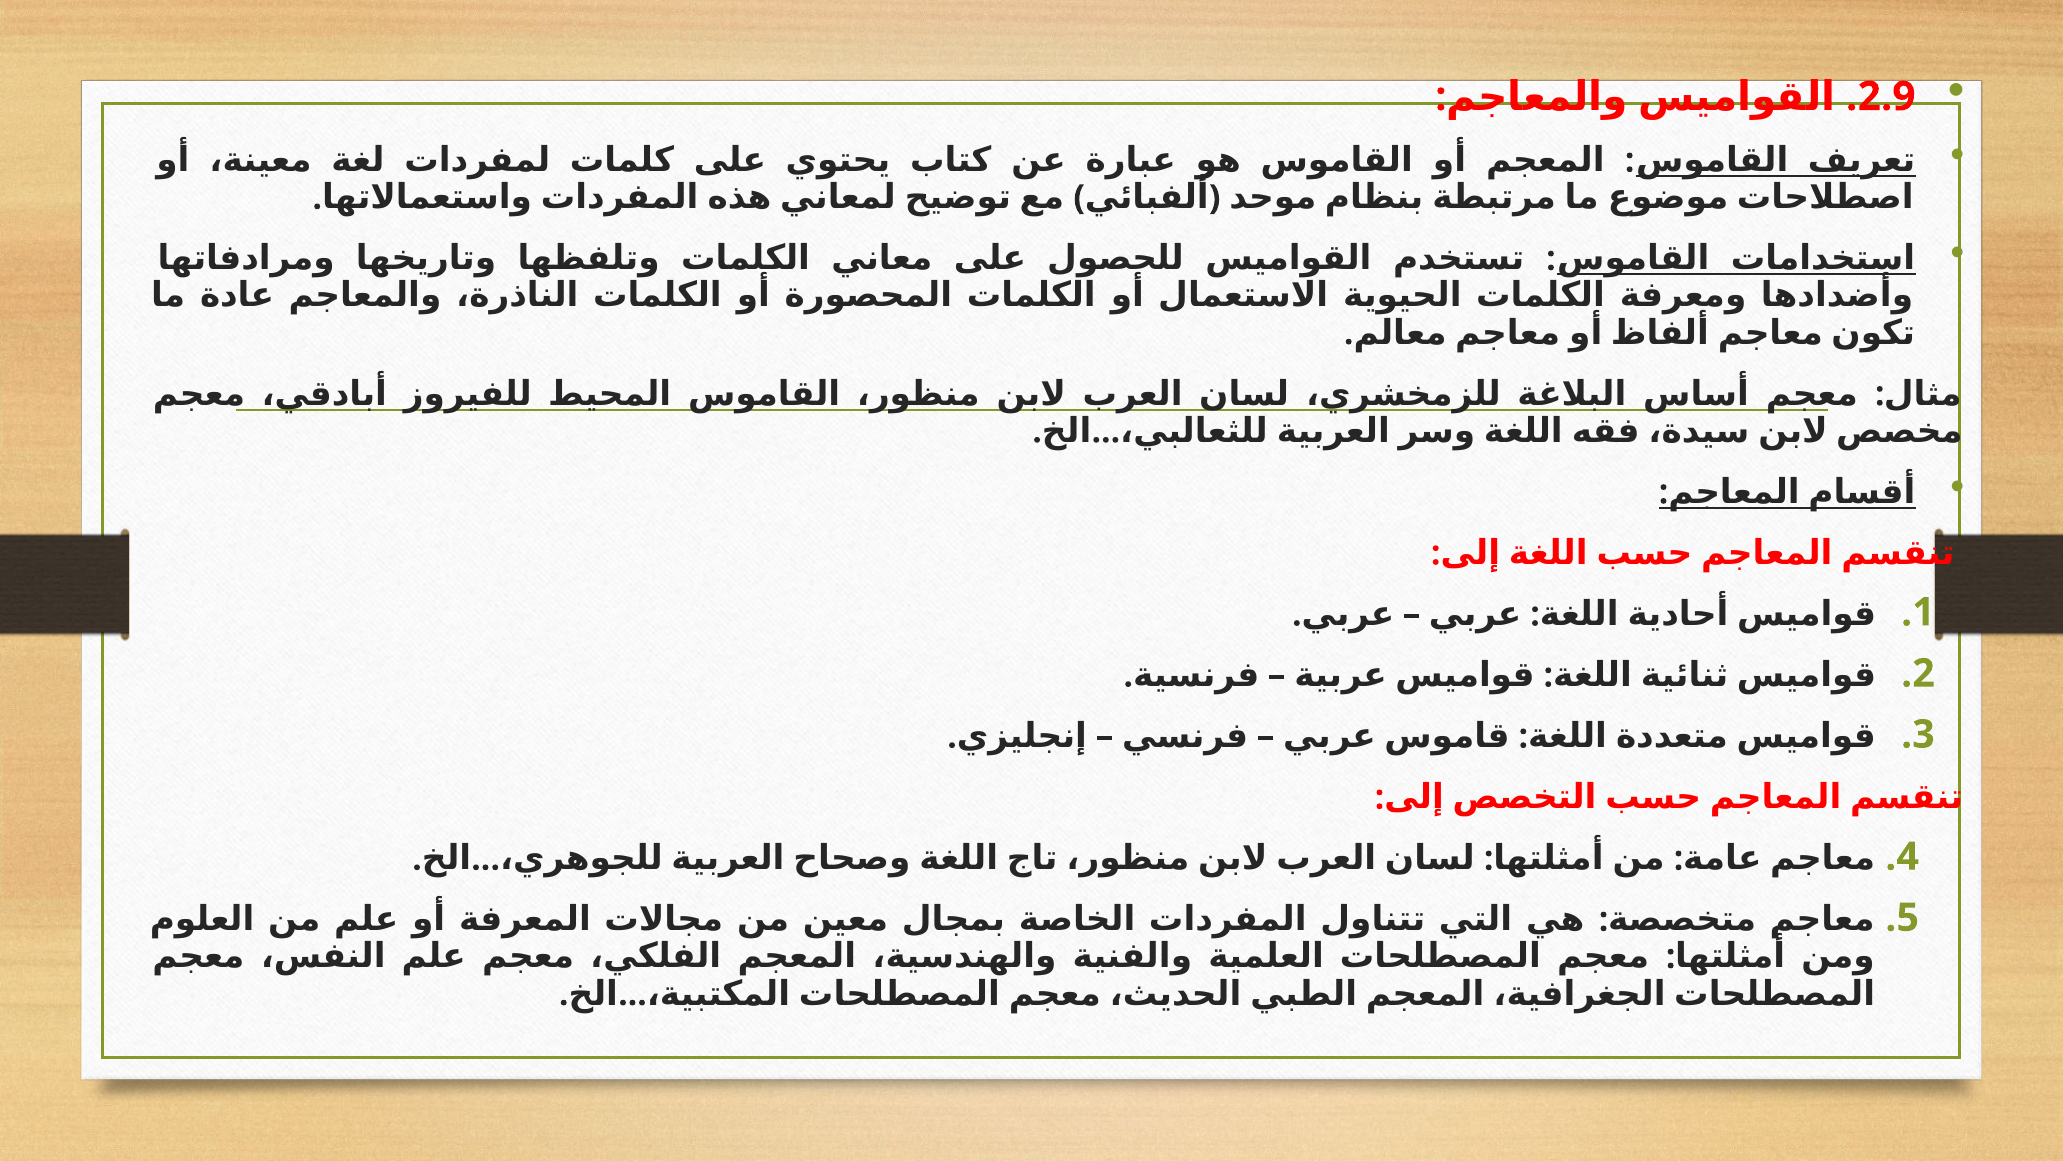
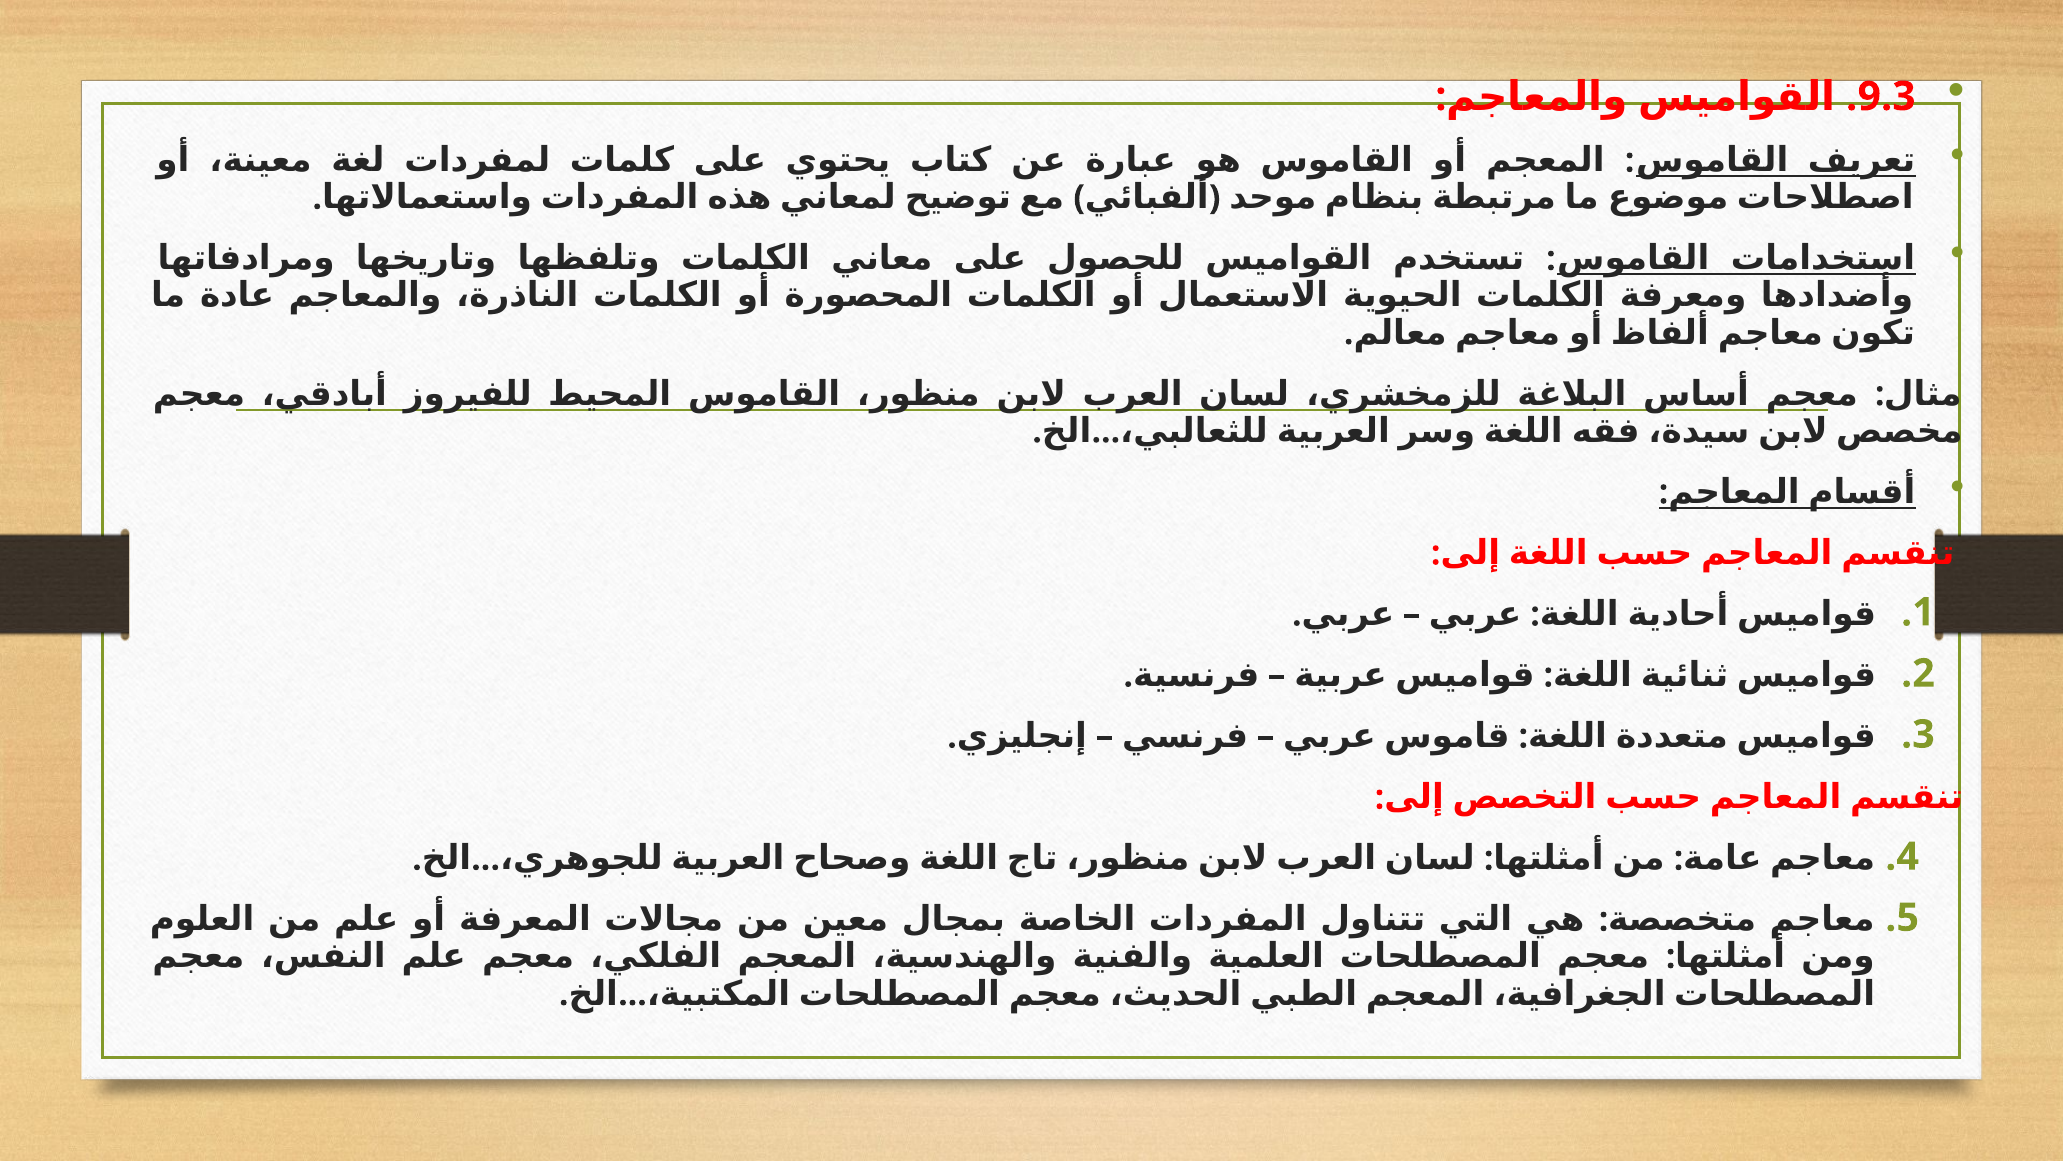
2.9: 2.9 -> 9.3 (1887, 97)
